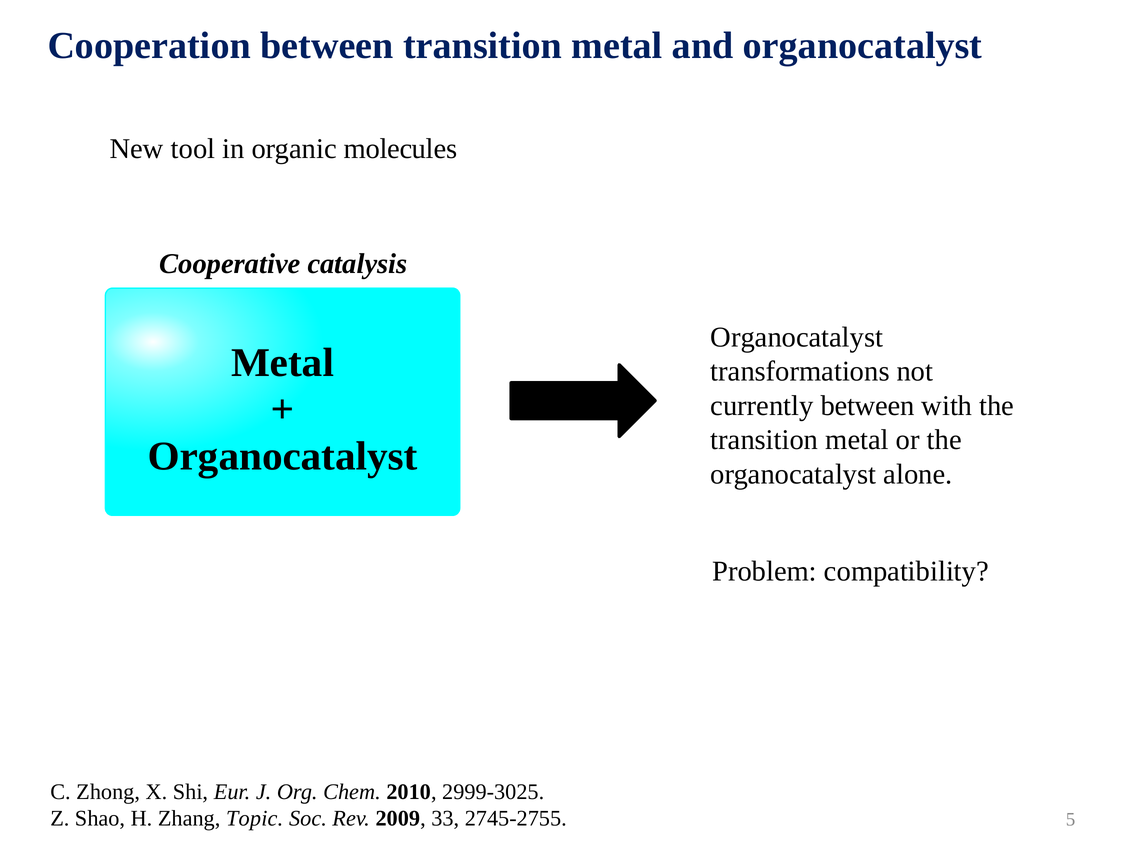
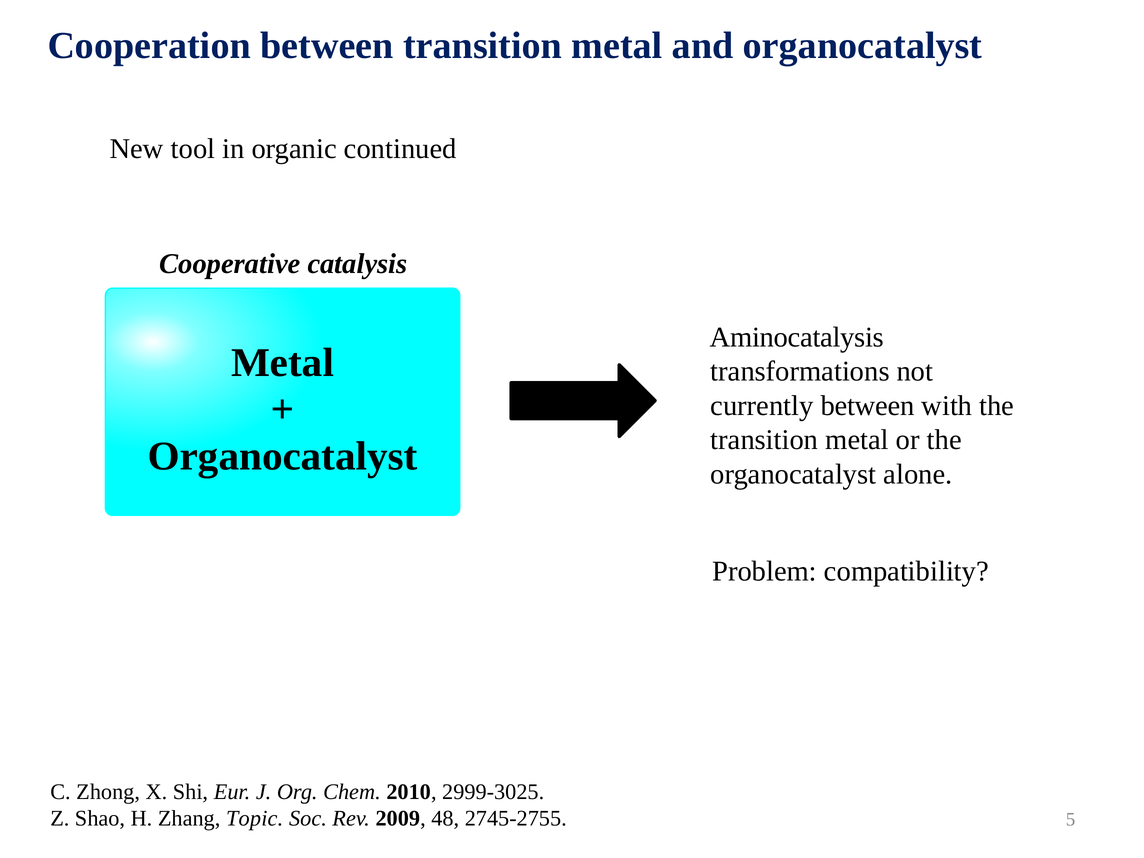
molecules: molecules -> continued (400, 149)
Organocatalyst: Organocatalyst -> Aminocatalysis (797, 337)
33: 33 -> 48 (445, 819)
